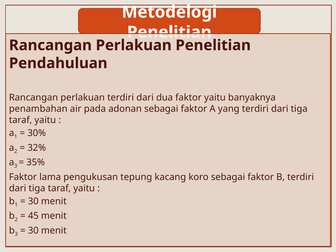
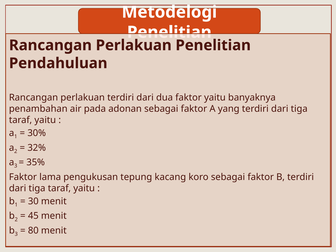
30: 30 -> 80 (33, 231)
